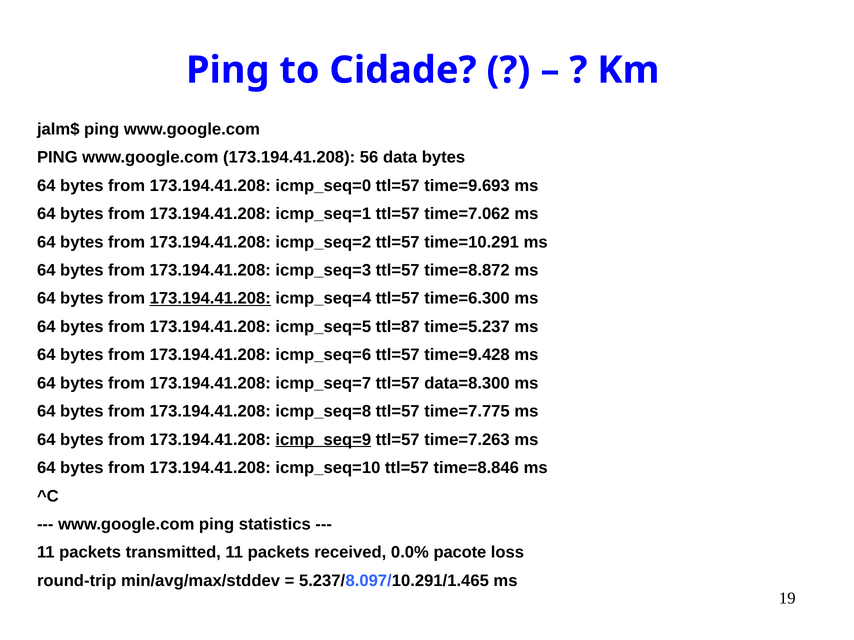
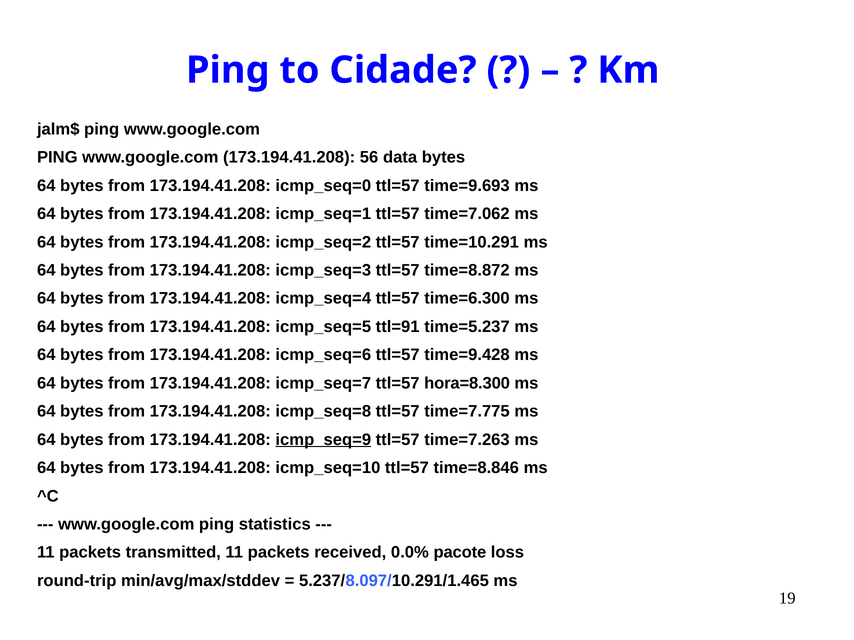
173.194.41.208 underline: present -> none (210, 299)
ttl=87: ttl=87 -> ttl=91 (398, 327)
data=8.300: data=8.300 -> hora=8.300 (467, 383)
